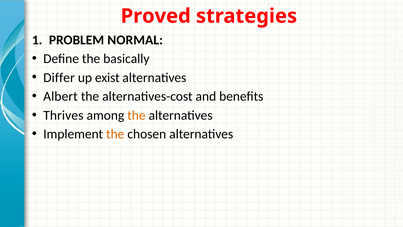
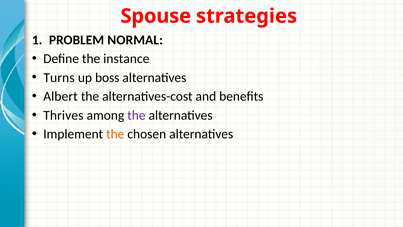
Proved: Proved -> Spouse (156, 16)
basically: basically -> instance (126, 59)
Differ: Differ -> Turns (59, 77)
exist: exist -> boss (107, 77)
the colour: orange -> purple (136, 115)
